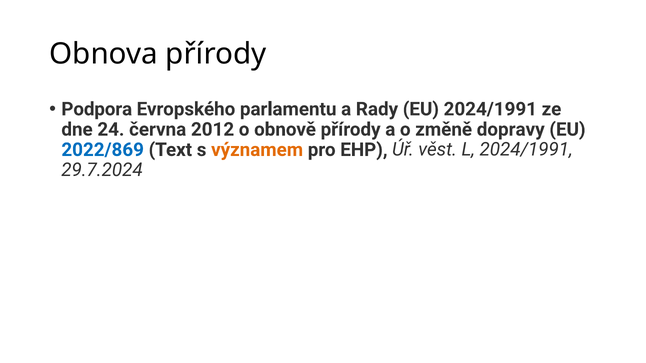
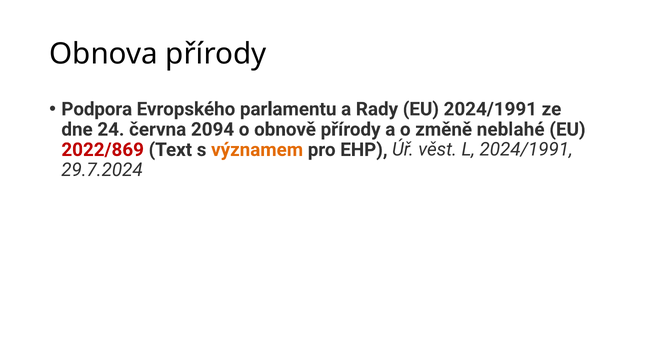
2012: 2012 -> 2094 (213, 130)
dopravy: dopravy -> neblahé (511, 130)
2022/869 colour: blue -> red (103, 150)
